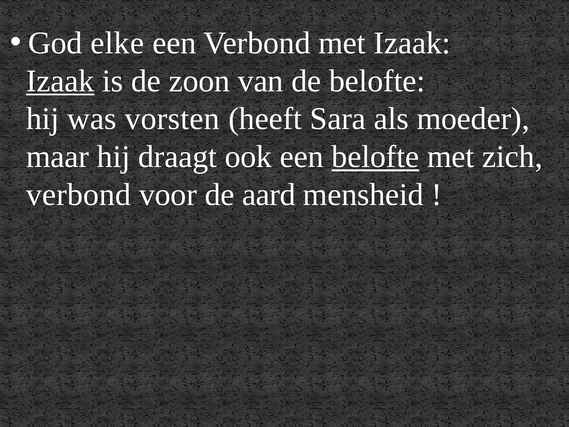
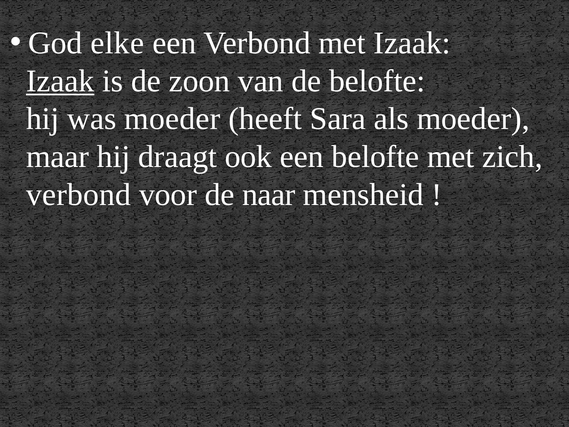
was vorsten: vorsten -> moeder (172, 119)
belofte underline: present -> none (375, 157)
aard: aard -> naar (269, 195)
